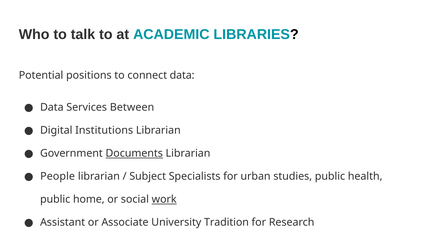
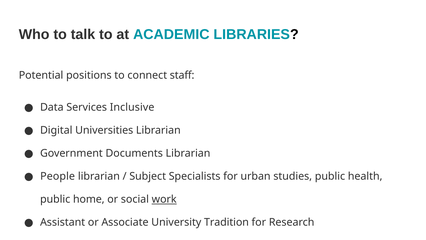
connect data: data -> staff (182, 75)
Between: Between -> Inclusive (132, 107)
Institutions: Institutions -> Universities (104, 130)
Documents underline: present -> none (134, 153)
